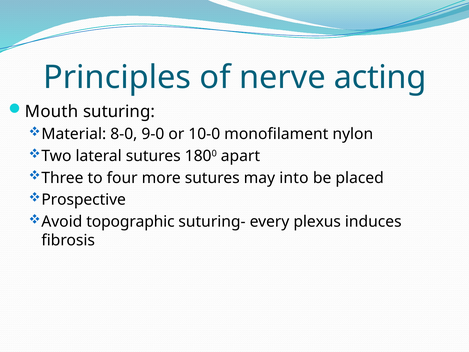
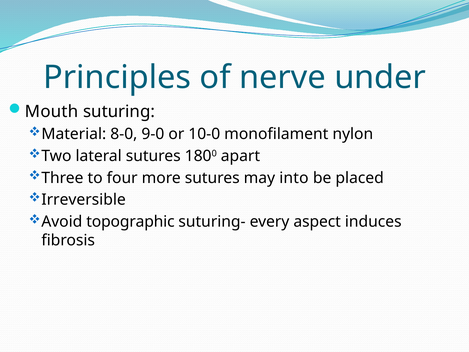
acting: acting -> under (380, 77)
Prospective: Prospective -> Irreversible (84, 200)
plexus: plexus -> aspect (317, 222)
